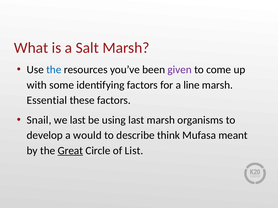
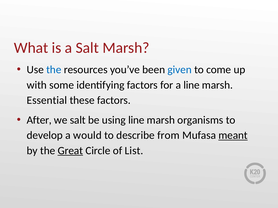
given colour: purple -> blue (180, 70)
Snail: Snail -> After (39, 120)
we last: last -> salt (78, 120)
using last: last -> line (136, 120)
think: think -> from (168, 136)
meant underline: none -> present (233, 136)
